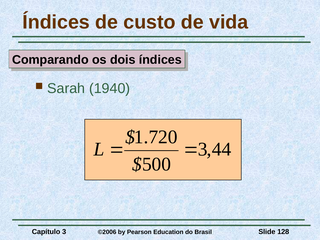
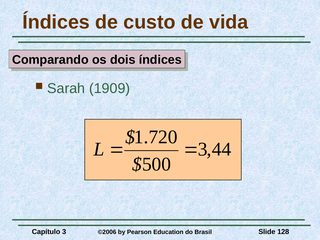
1940: 1940 -> 1909 (110, 88)
